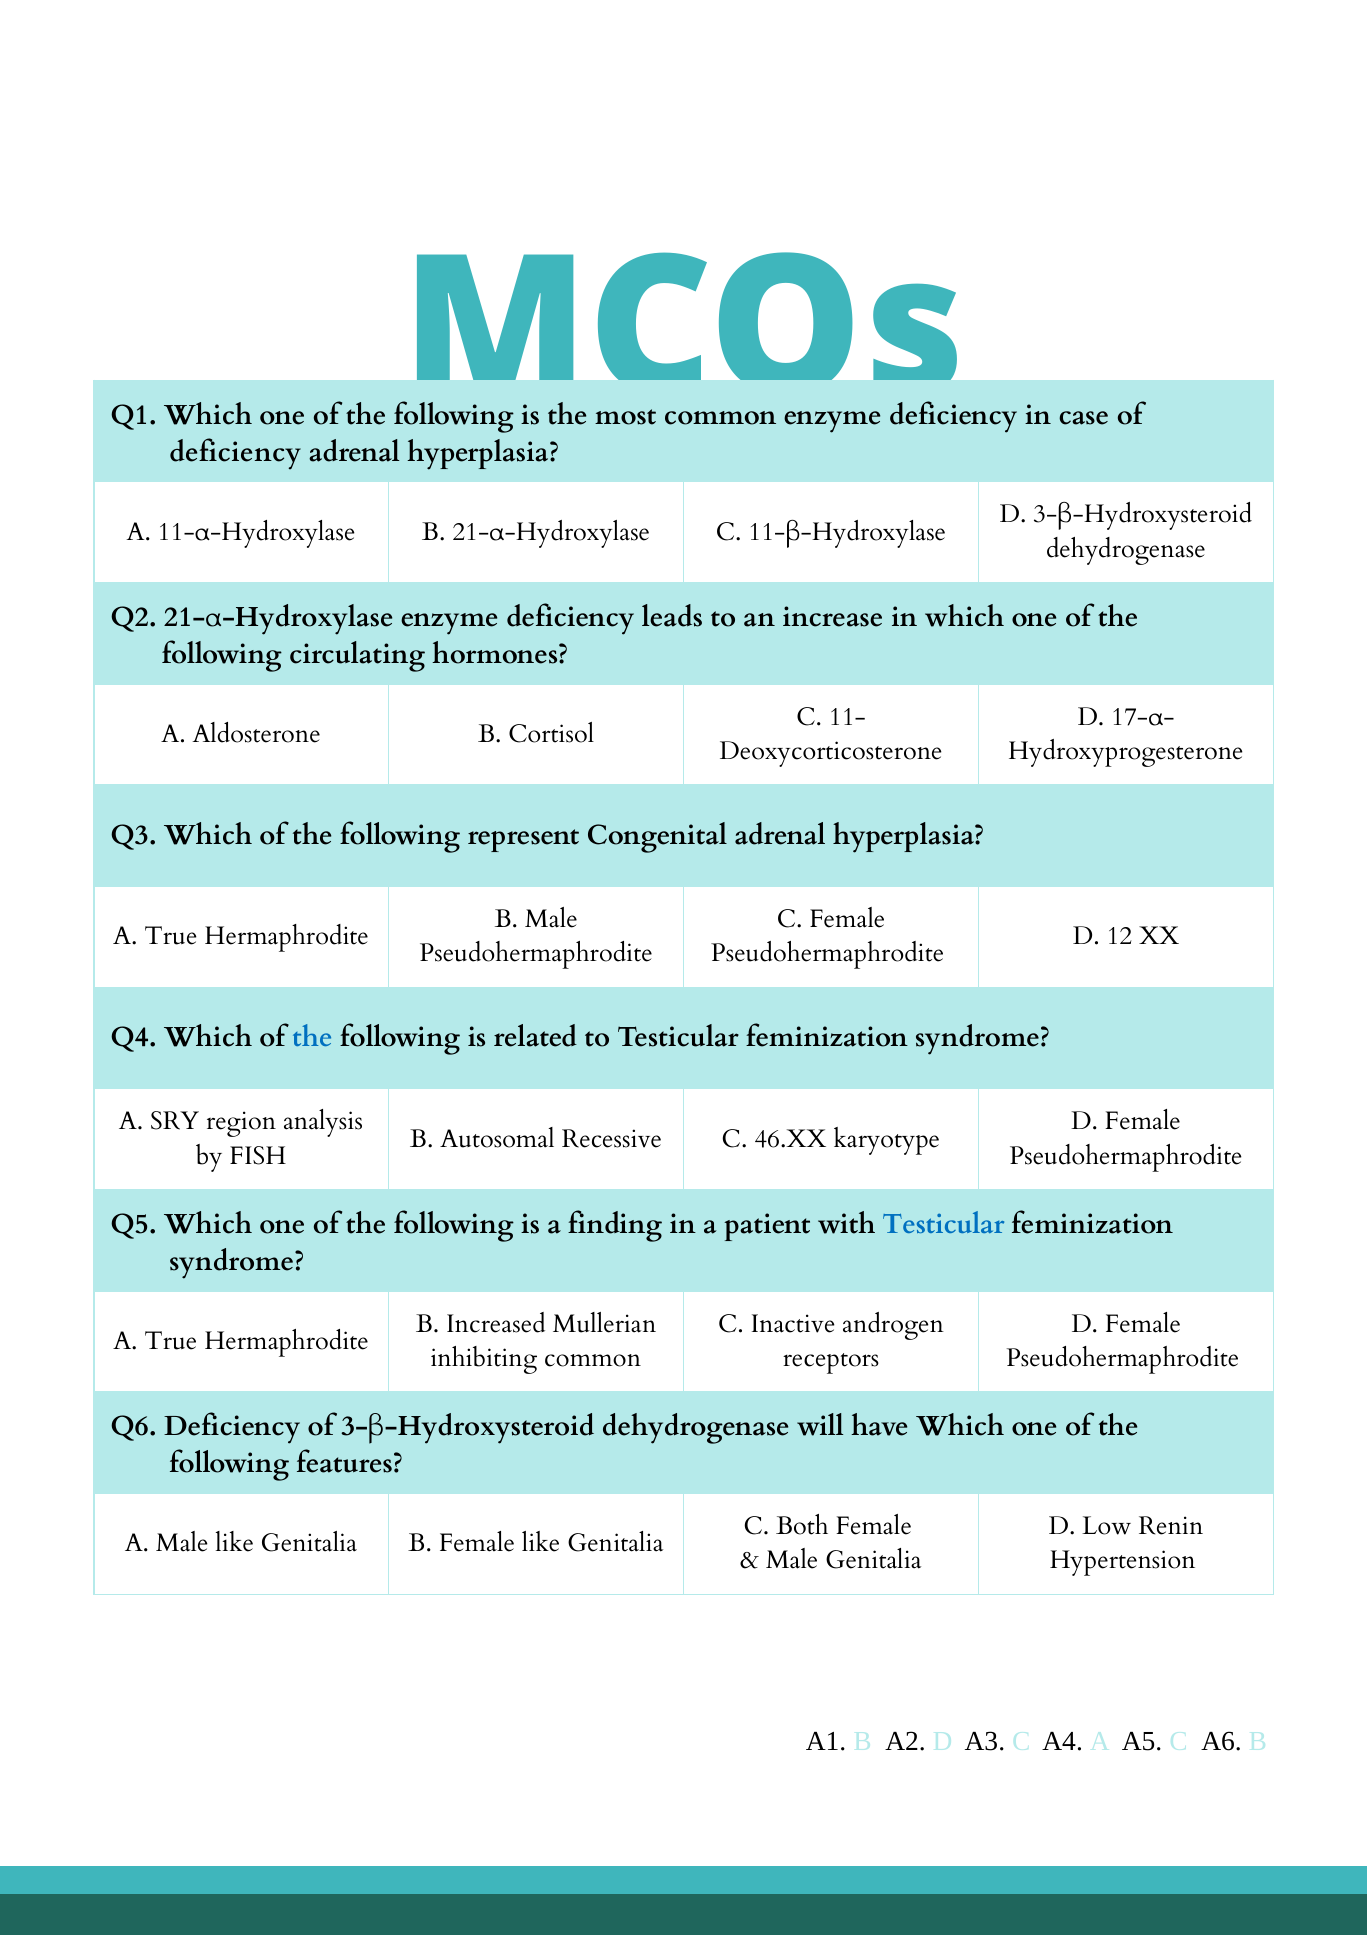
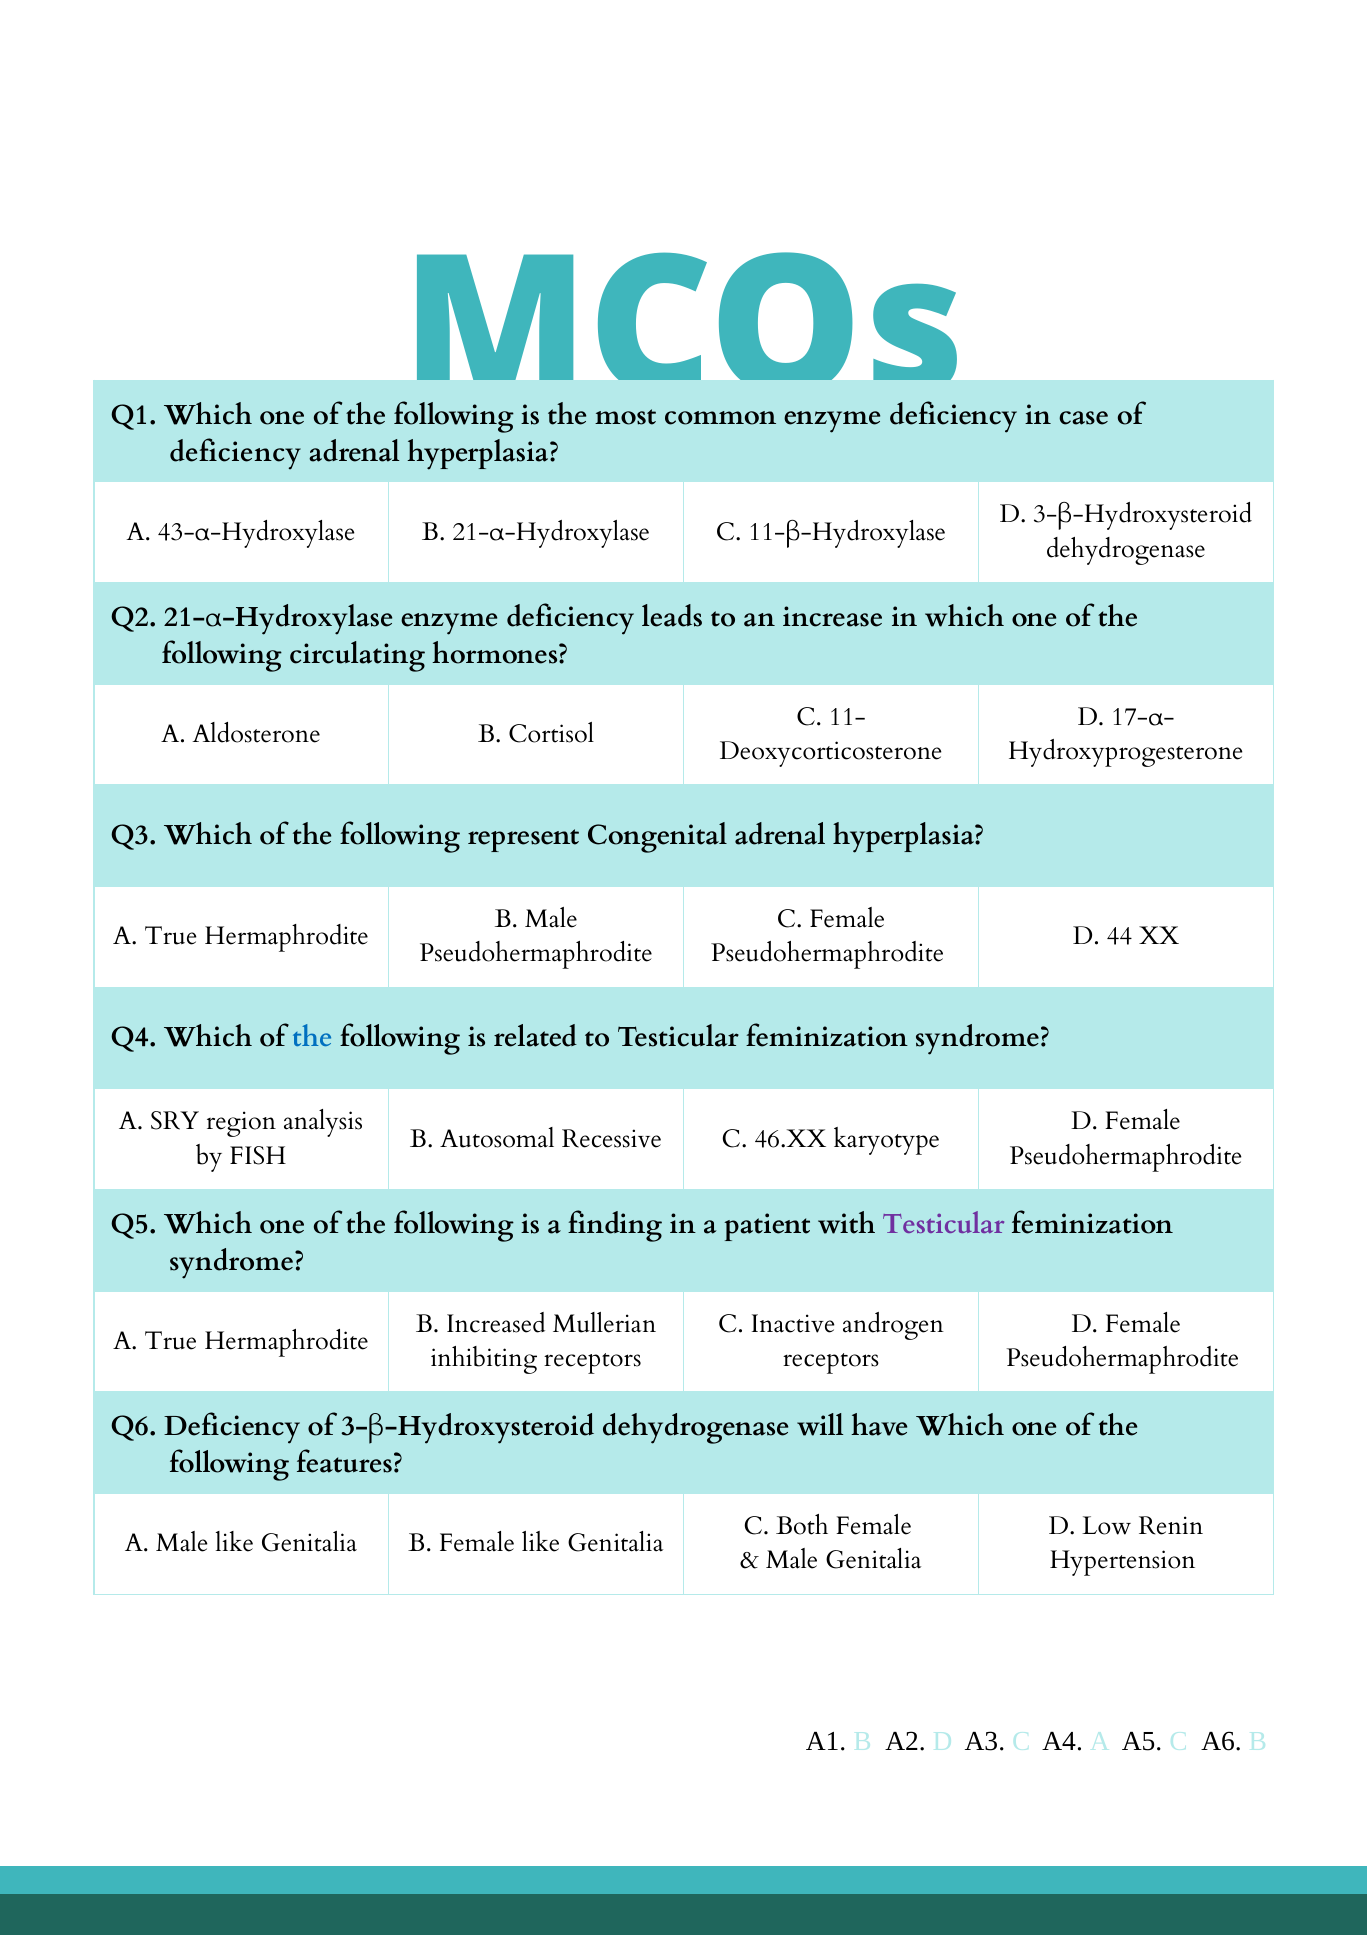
11-α-Hydroxylase: 11-α-Hydroxylase -> 43-α-Hydroxylase (257, 532)
12: 12 -> 44 (1119, 936)
Testicular colour: blue -> purple (944, 1224)
inhibiting common: common -> receptors (593, 1358)
